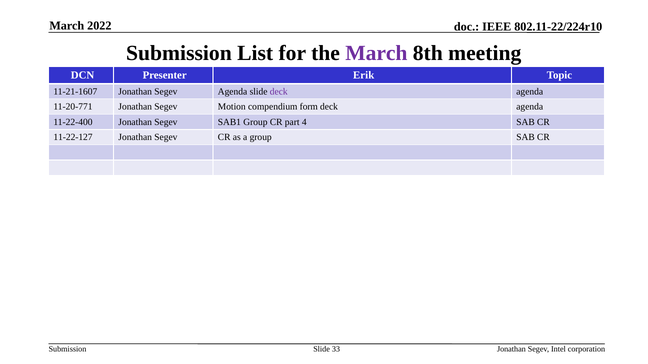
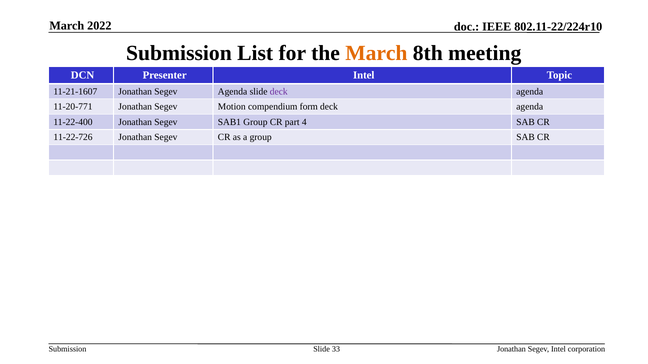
March colour: purple -> orange (376, 53)
Presenter Erik: Erik -> Intel (364, 75)
11-22-127: 11-22-127 -> 11-22-726 (73, 137)
